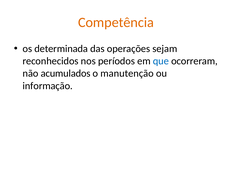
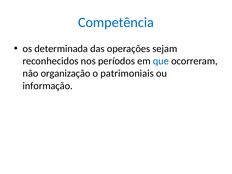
Competência colour: orange -> blue (116, 22)
acumulados: acumulados -> organização (66, 73)
manutenção: manutenção -> patrimoniais (127, 73)
